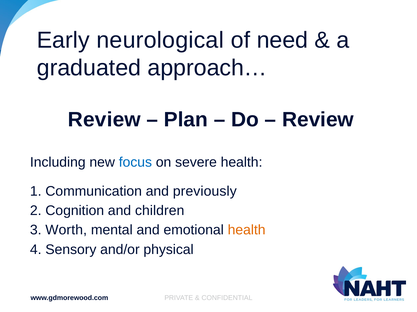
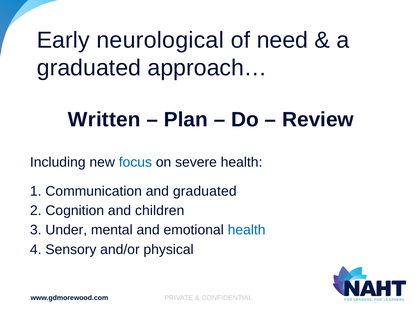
Review: Review -> Written (104, 120)
and previously: previously -> graduated (205, 192)
Worth: Worth -> Under (66, 231)
health colour: orange -> blue (247, 231)
